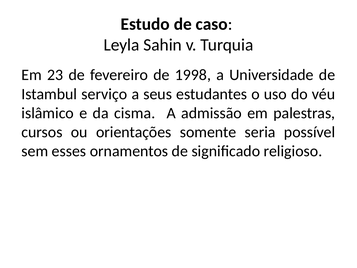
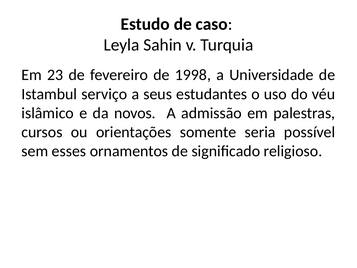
cisma: cisma -> novos (135, 113)
